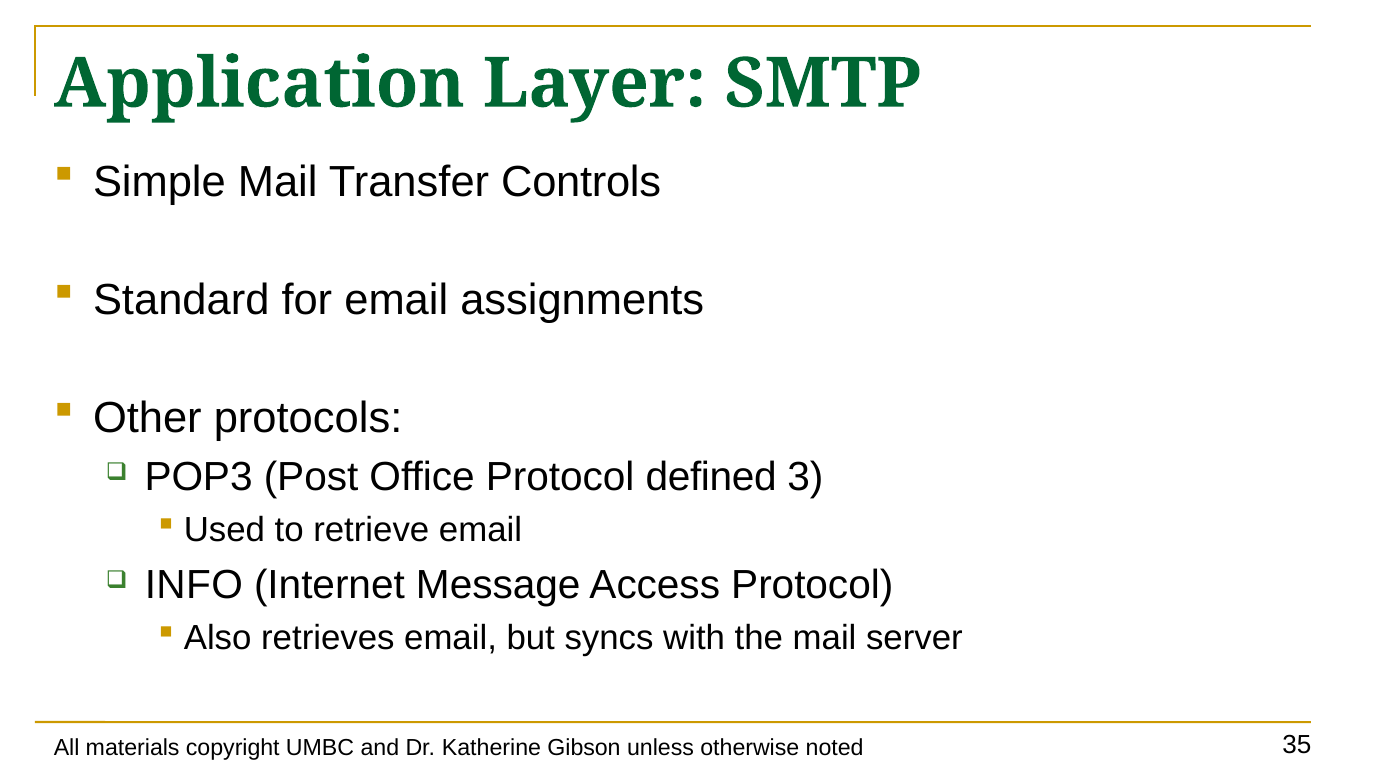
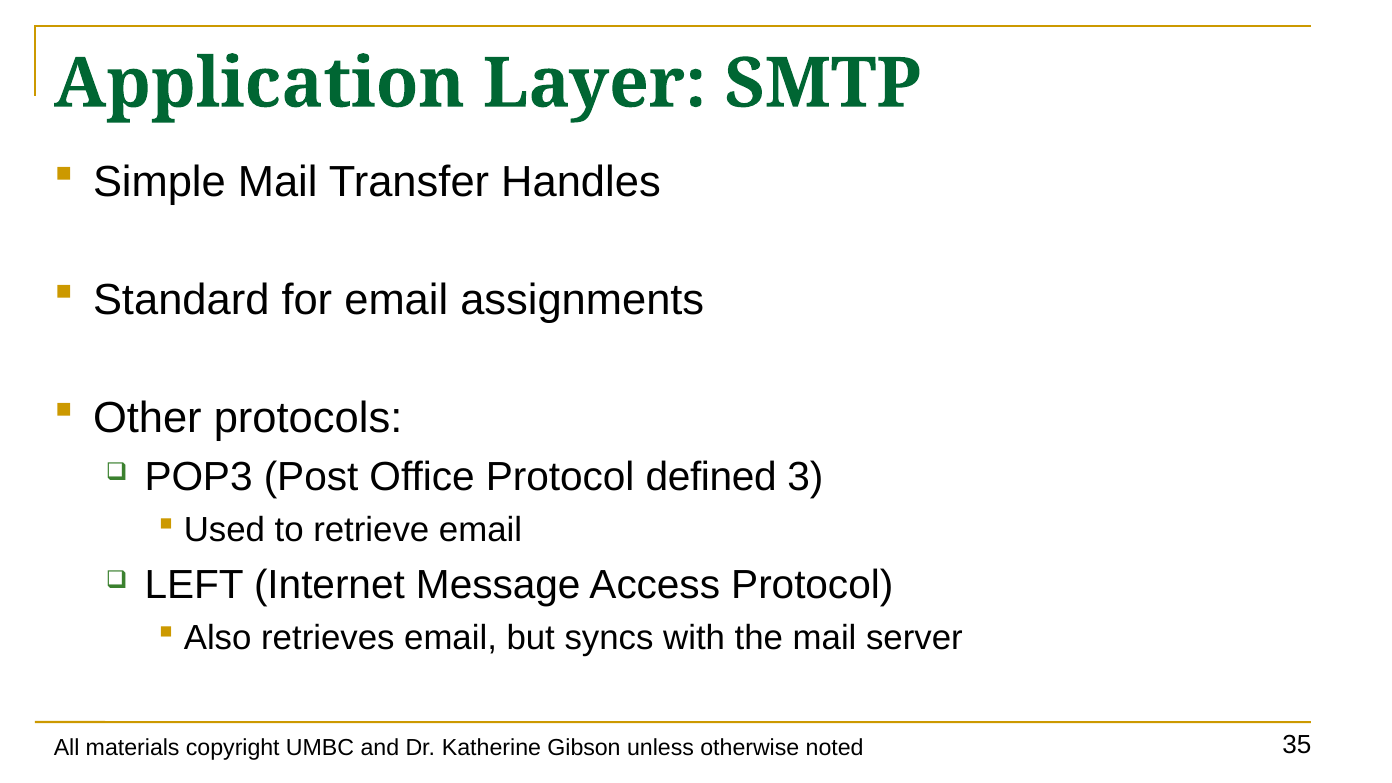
Controls: Controls -> Handles (581, 182)
INFO: INFO -> LEFT (194, 585)
